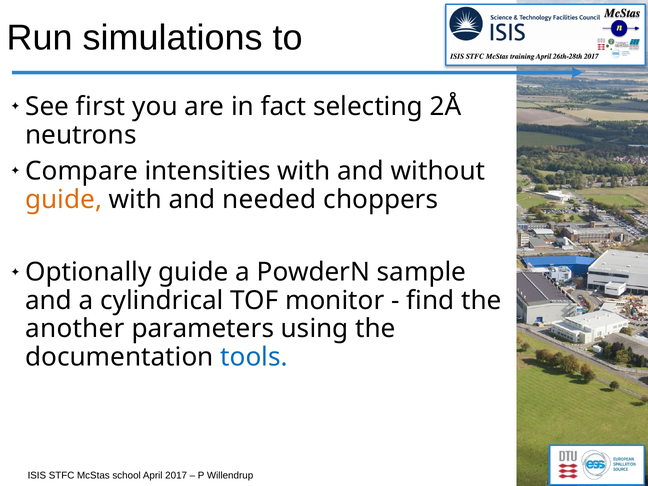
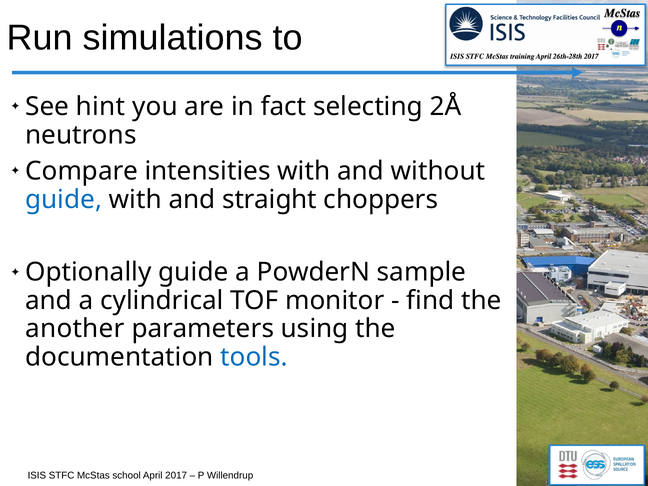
first: first -> hint (101, 107)
guide colour: orange -> blue (64, 200)
needed: needed -> straight (270, 200)
